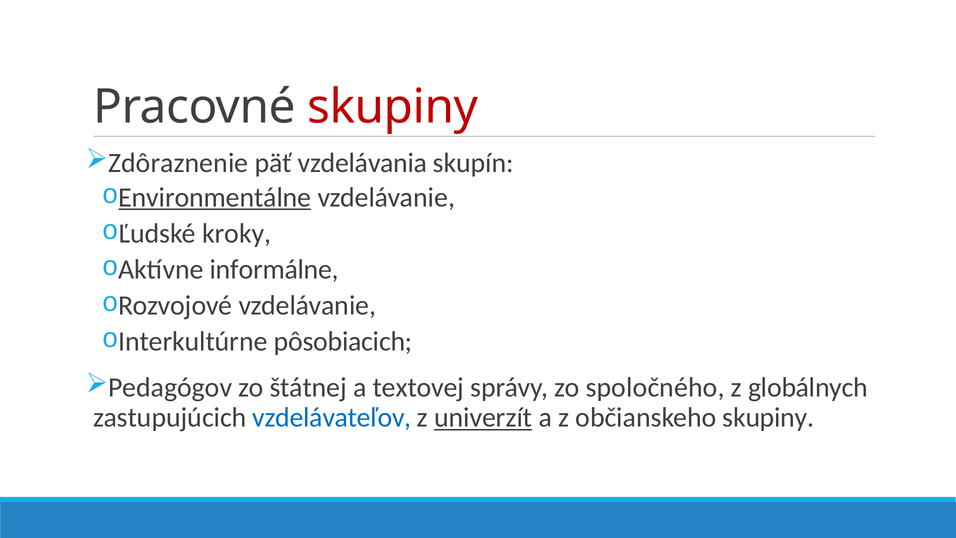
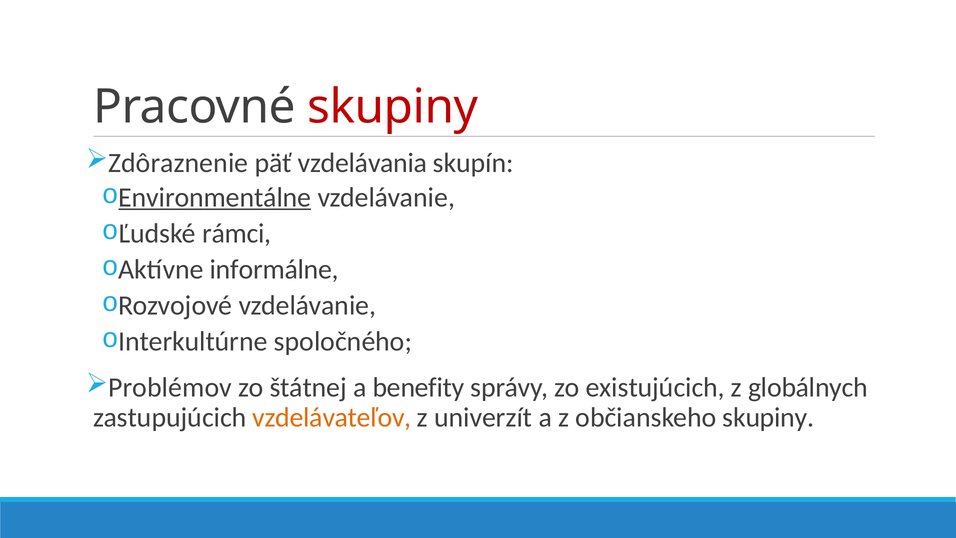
kroky: kroky -> rámci (237, 233)
pôsobiacich: pôsobiacich -> spoločného (343, 341)
Pedagógov: Pedagógov -> Problémov (170, 387)
textovej: textovej -> benefity (419, 387)
spoločného: spoločného -> existujúcich (655, 387)
vzdelávateľov colour: blue -> orange (332, 417)
univerzít underline: present -> none (483, 417)
